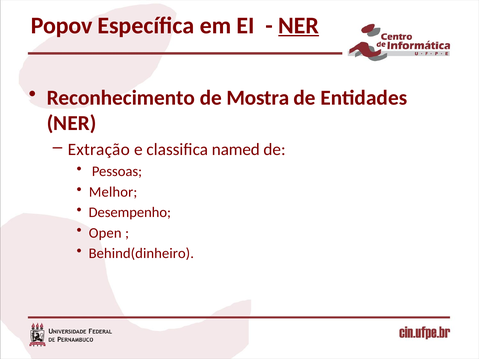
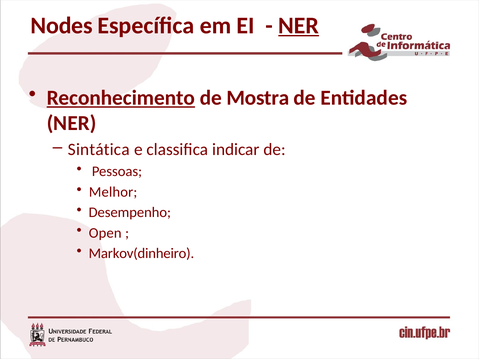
Popov: Popov -> Nodes (62, 25)
Reconhecimento underline: none -> present (121, 98)
Extração: Extração -> Sintática (99, 150)
named: named -> indicar (236, 150)
Behind(dinheiro: Behind(dinheiro -> Markov(dinheiro (141, 253)
